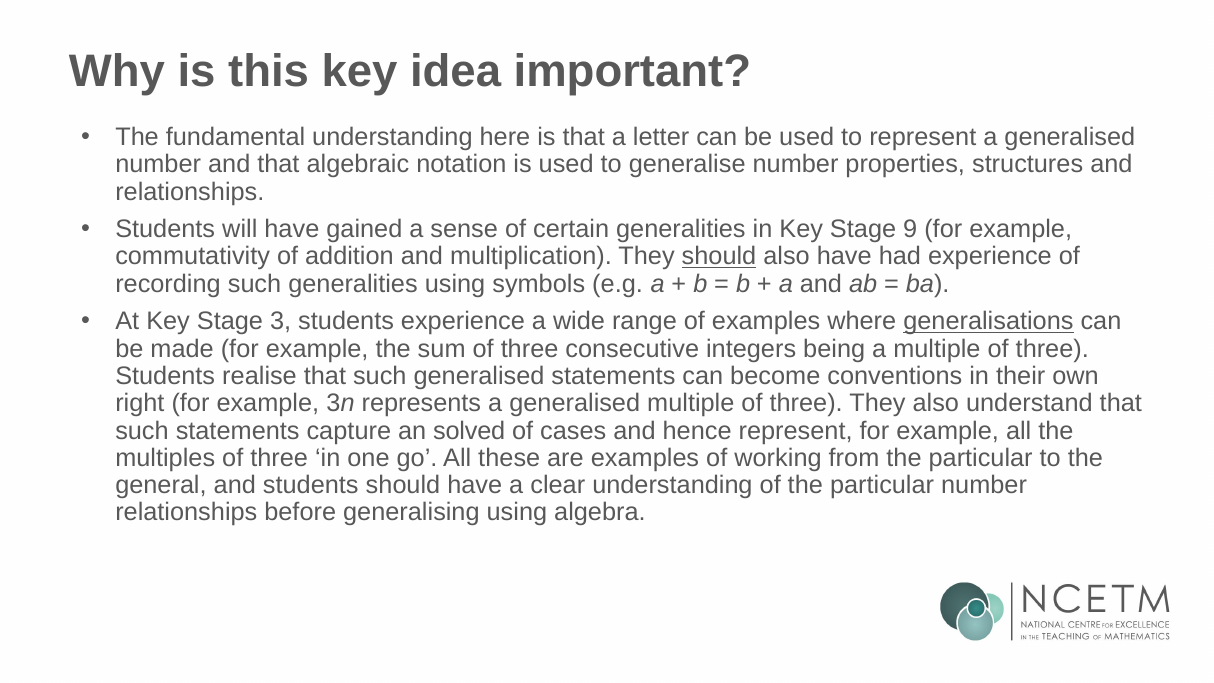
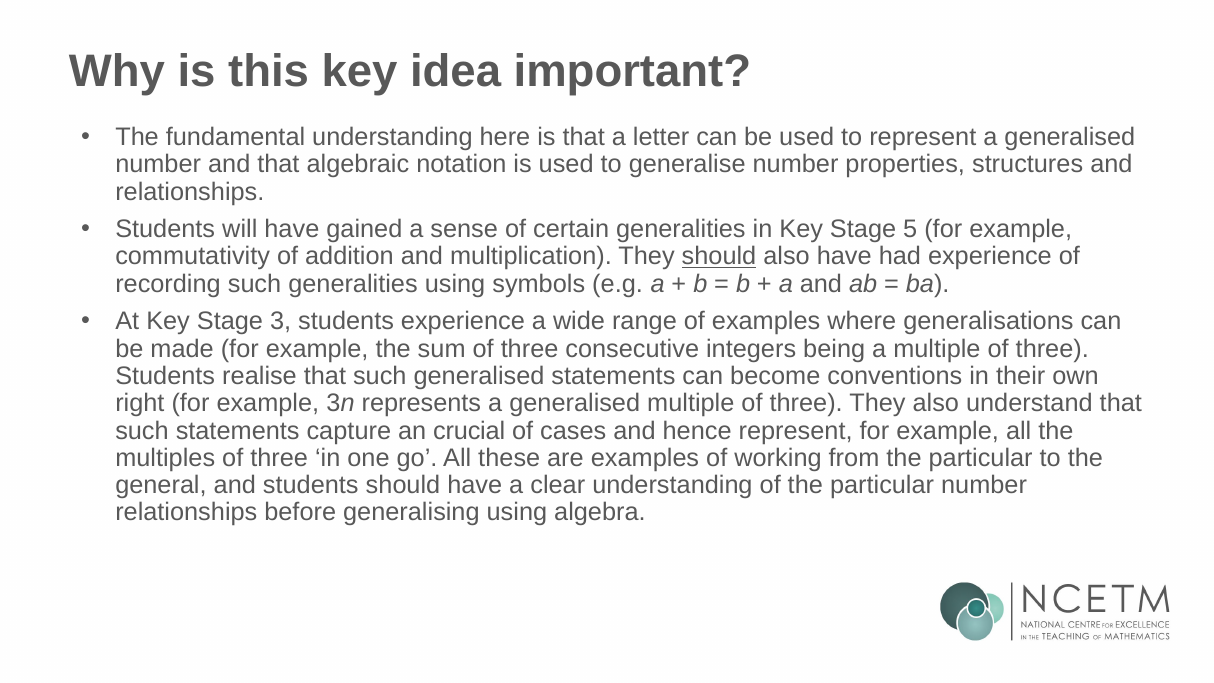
9: 9 -> 5 (910, 229)
generalisations underline: present -> none (988, 321)
solved: solved -> crucial (469, 431)
